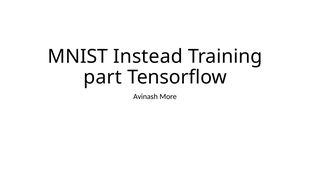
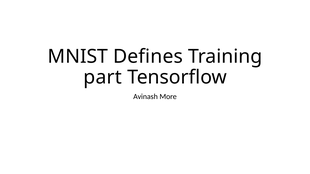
Instead: Instead -> Defines (148, 57)
